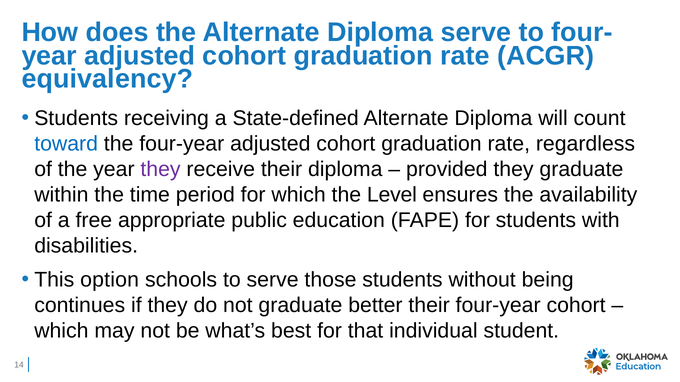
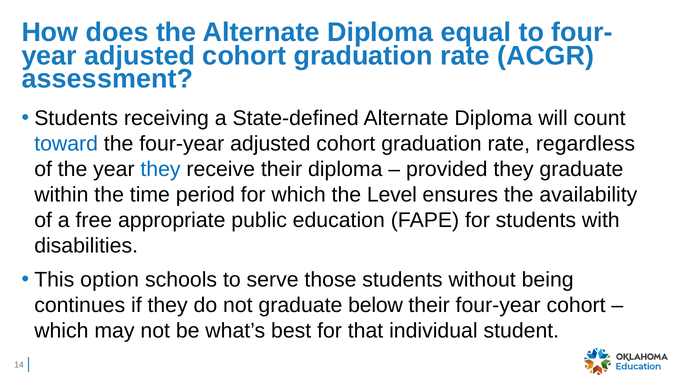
Diploma serve: serve -> equal (476, 33)
equivalency: equivalency -> assessment (107, 79)
they colour: purple -> blue (161, 170)
better: better -> below (376, 306)
